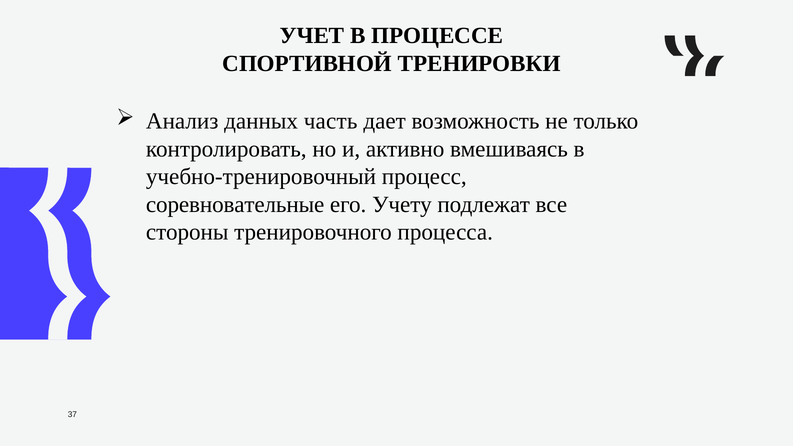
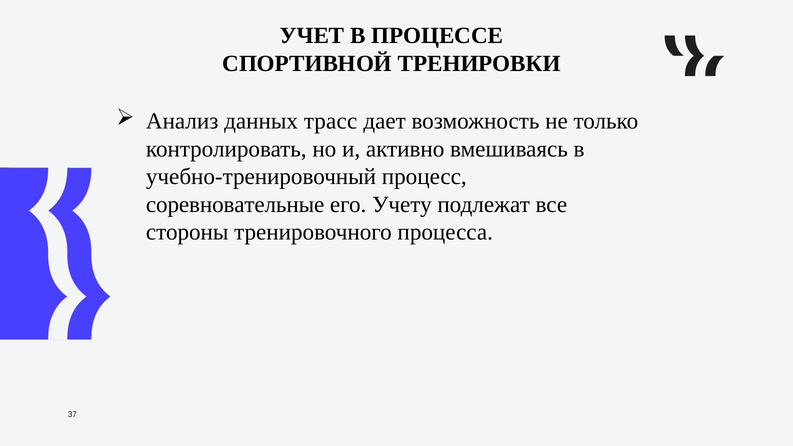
часть: часть -> трасс (331, 121)
